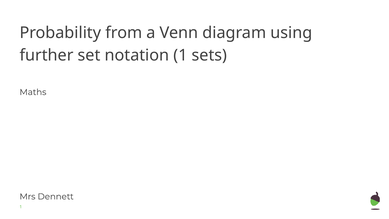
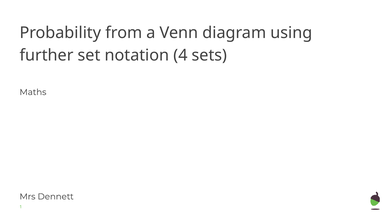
notation 1: 1 -> 4 (180, 55)
